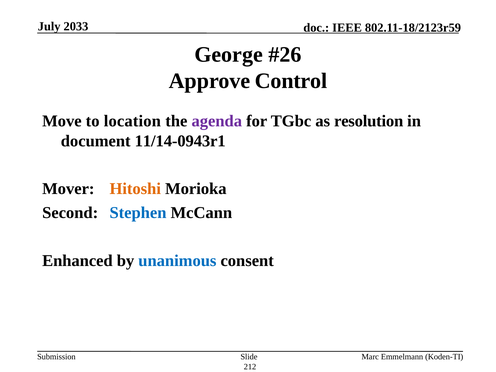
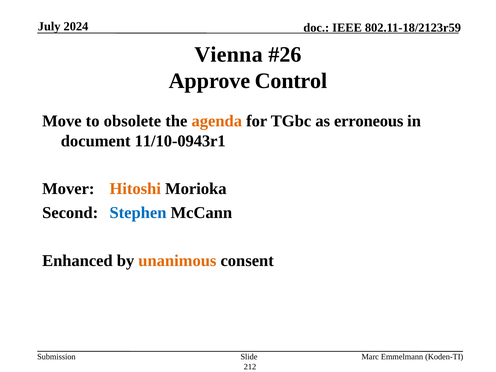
2033: 2033 -> 2024 (76, 26)
George: George -> Vienna (229, 54)
location: location -> obsolete (132, 121)
agenda colour: purple -> orange (217, 121)
resolution: resolution -> erroneous (369, 121)
11/14-0943r1: 11/14-0943r1 -> 11/10-0943r1 (180, 141)
unanimous colour: blue -> orange (177, 261)
